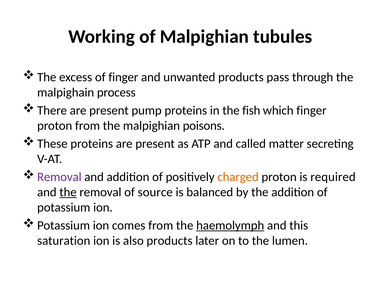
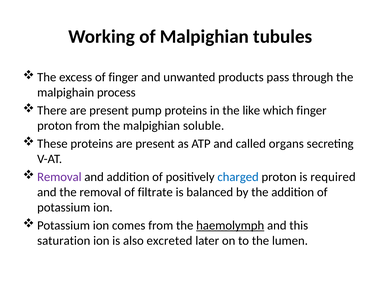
fish: fish -> like (251, 110)
poisons: poisons -> soluble (204, 126)
matter: matter -> organs (286, 144)
charged colour: orange -> blue (238, 177)
the underline: present -> none (68, 192)
source: source -> filtrate (155, 192)
also products: products -> excreted (169, 240)
